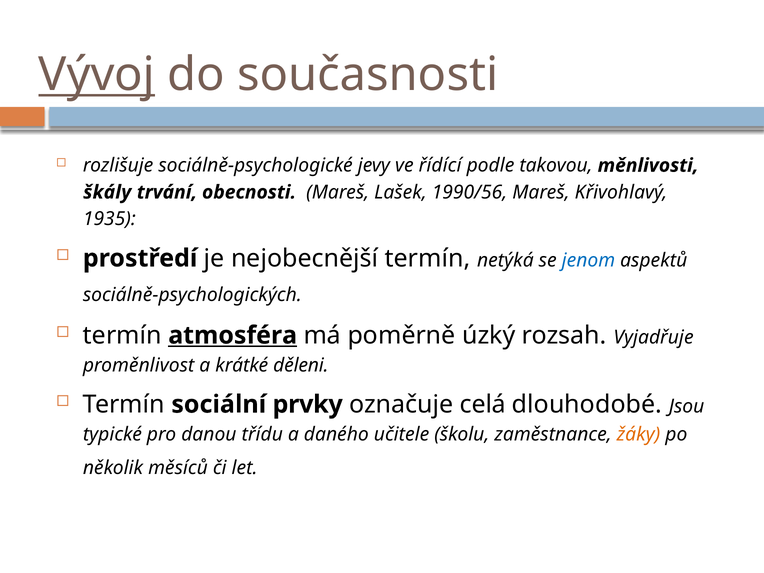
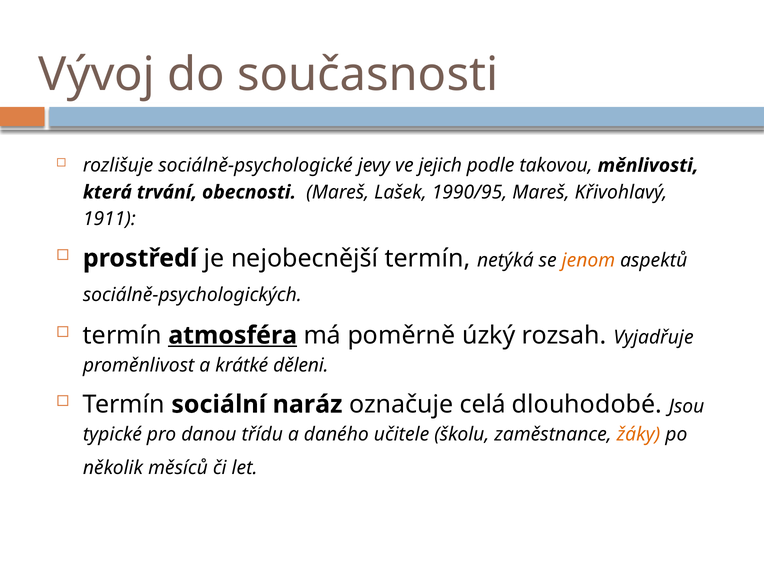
Vývoj underline: present -> none (97, 75)
řídící: řídící -> jejich (440, 165)
škály: škály -> která (107, 192)
1990/56: 1990/56 -> 1990/95 (469, 192)
1935: 1935 -> 1911 (109, 219)
jenom colour: blue -> orange (588, 260)
prvky: prvky -> naráz (308, 404)
